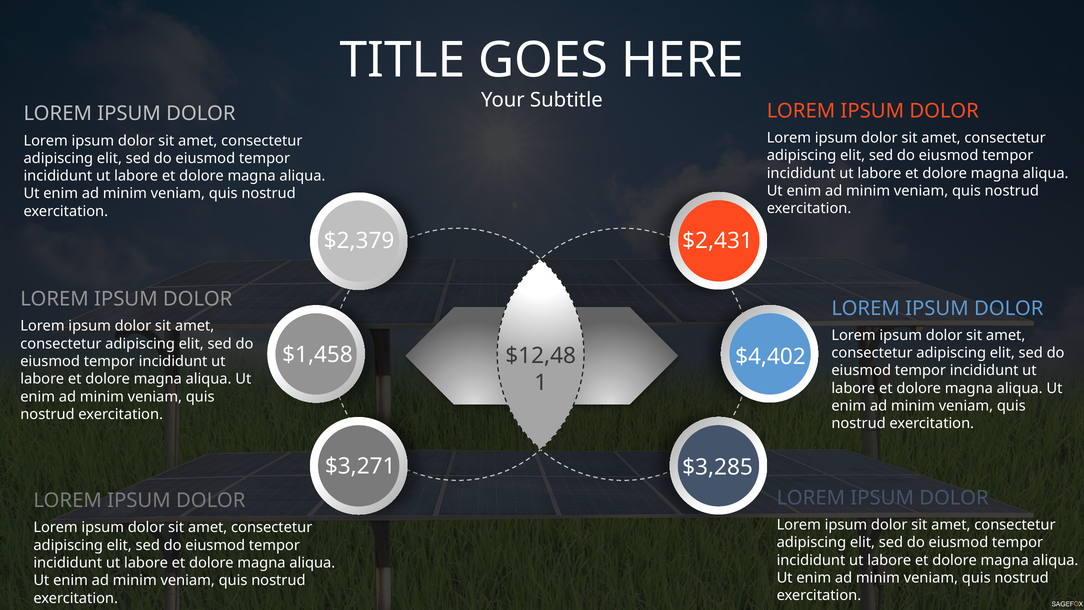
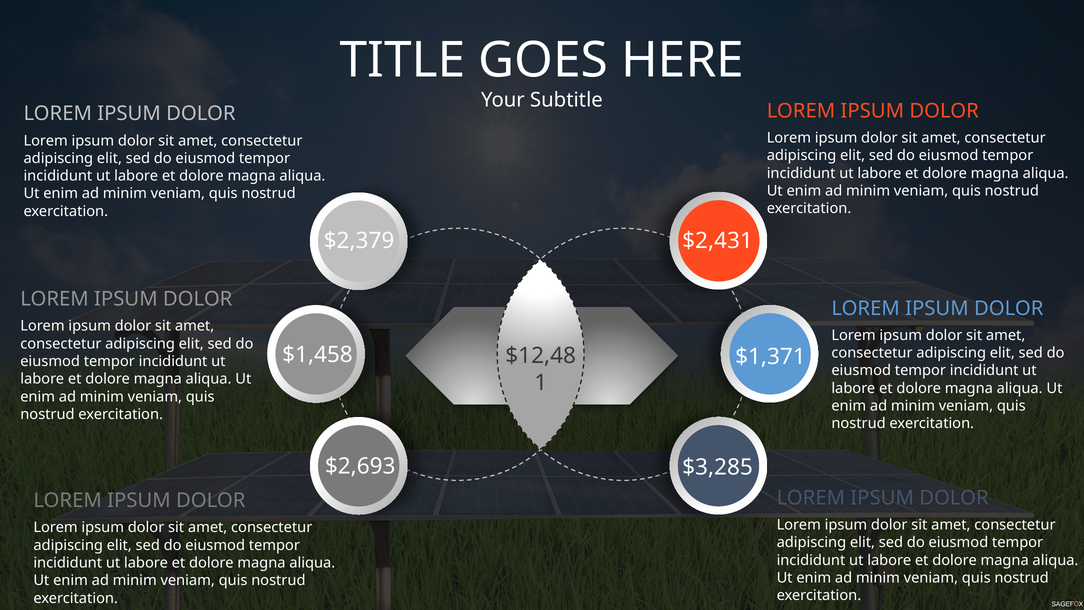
$4,402: $4,402 -> $1,371 (770, 357)
$3,271: $3,271 -> $2,693 (360, 466)
